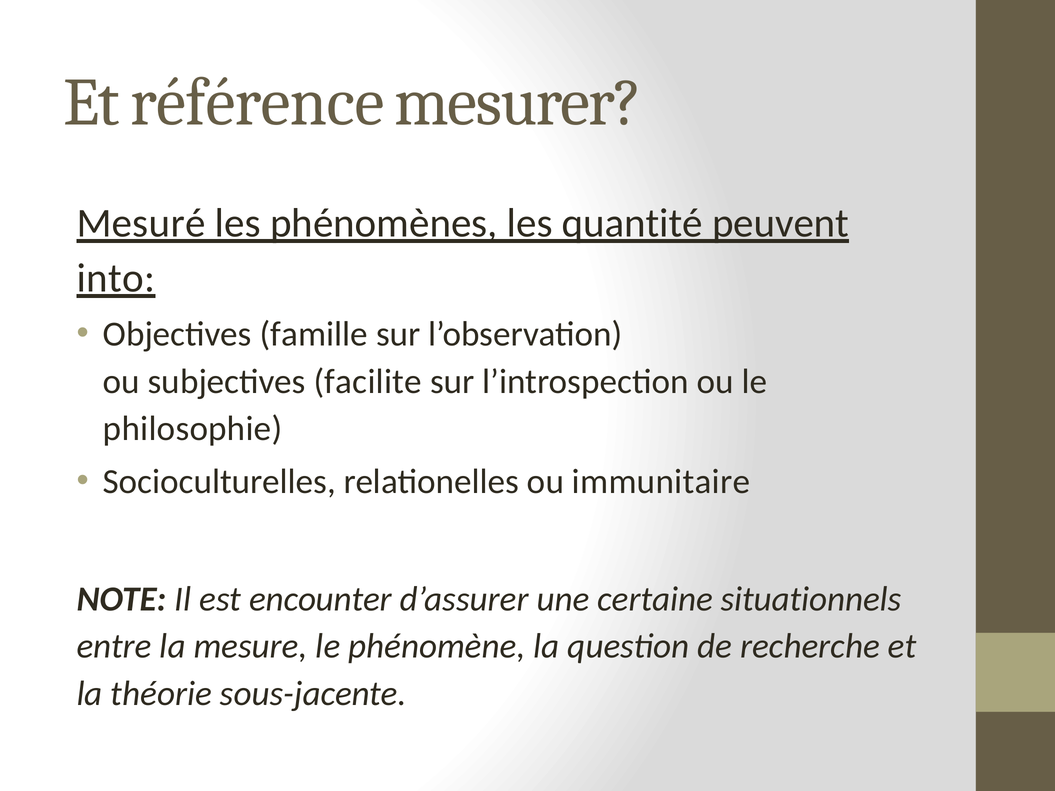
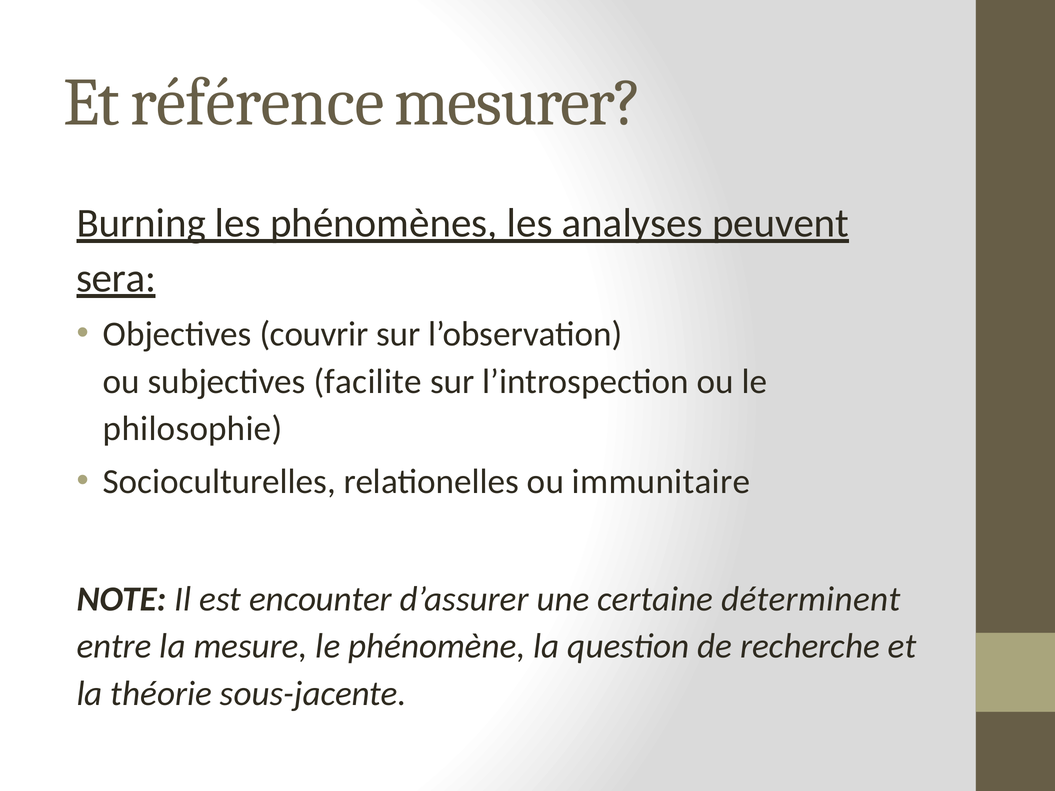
Mesuré: Mesuré -> Burning (141, 223)
quantité: quantité -> analyses (632, 223)
into: into -> sera (116, 278)
famille: famille -> couvrir (314, 334)
situationnels: situationnels -> déterminent (811, 599)
